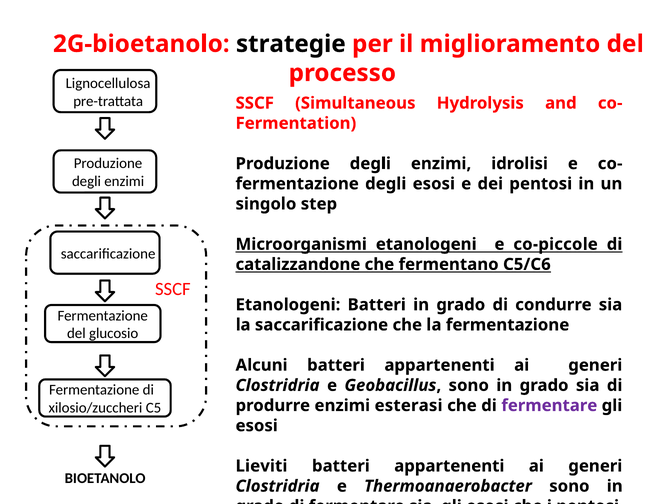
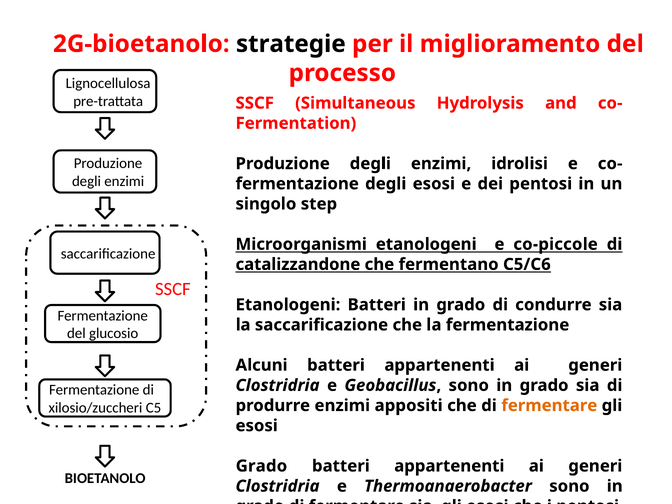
esterasi: esterasi -> appositi (409, 406)
fermentare colour: purple -> orange (549, 406)
Lieviti: Lieviti -> Grado (261, 466)
